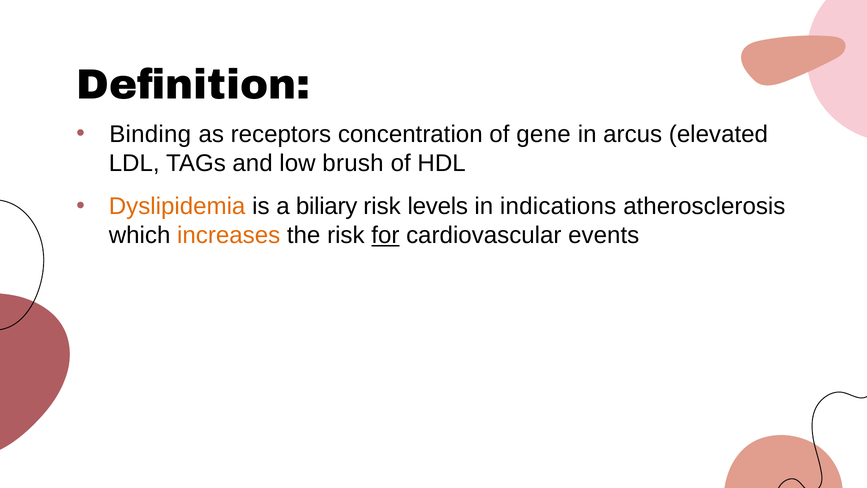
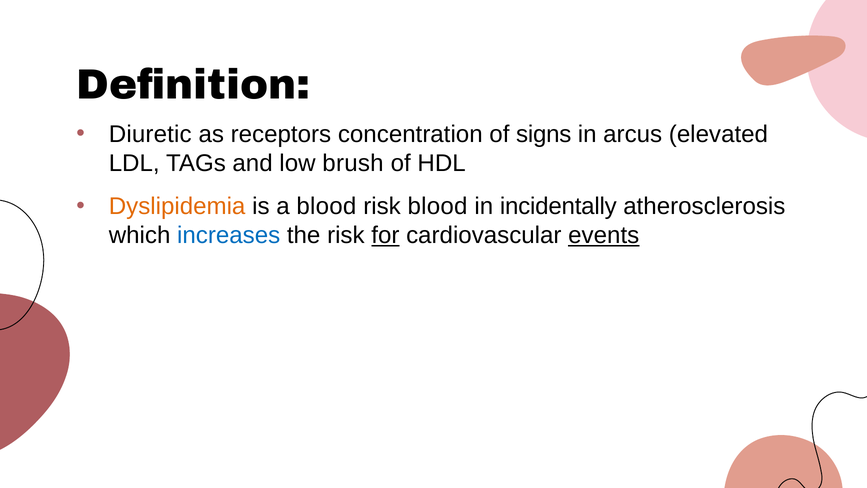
Binding: Binding -> Diuretic (150, 134)
gene: gene -> signs (544, 134)
a biliary: biliary -> blood (326, 206)
risk levels: levels -> blood (438, 206)
indications: indications -> incidentally (558, 206)
increases colour: orange -> blue (229, 235)
events underline: none -> present (604, 235)
